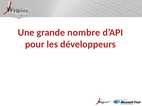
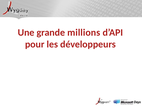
nombre: nombre -> millions (84, 33)
